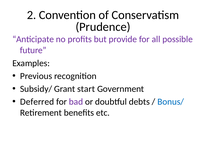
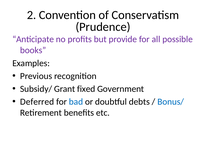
future: future -> books (33, 50)
start: start -> fixed (86, 89)
bad colour: purple -> blue (76, 101)
